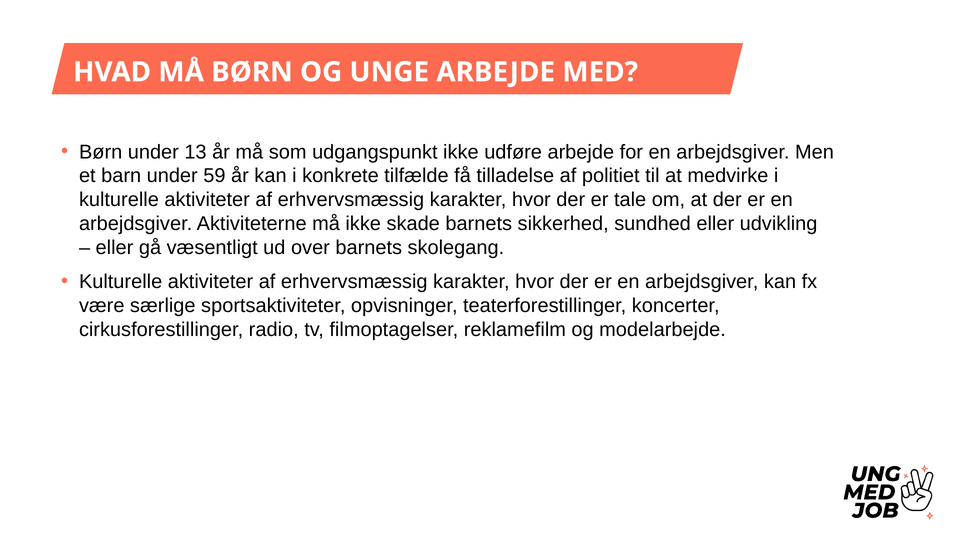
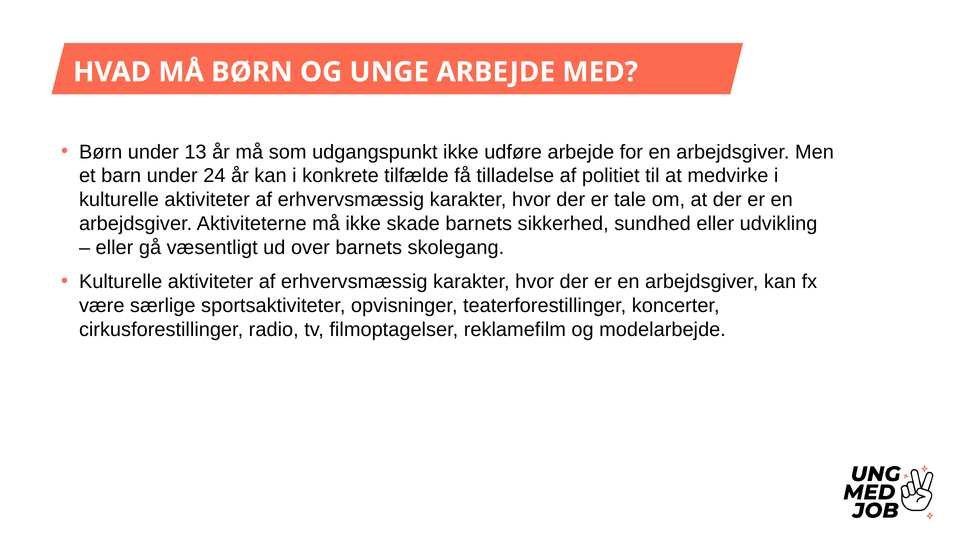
59: 59 -> 24 (214, 176)
